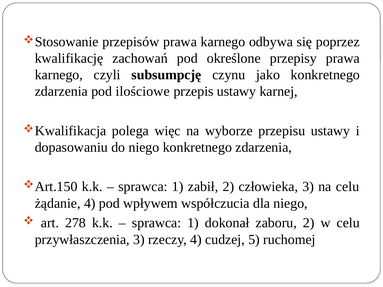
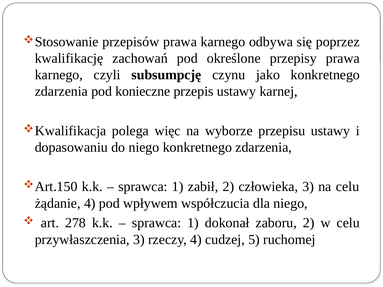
ilościowe: ilościowe -> konieczne (143, 92)
